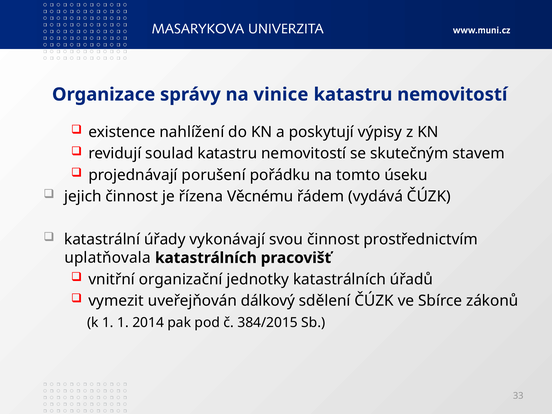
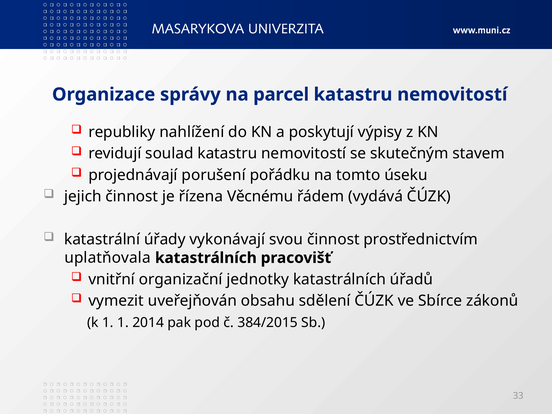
vinice: vinice -> parcel (281, 95)
existence: existence -> republiky (122, 132)
dálkový: dálkový -> obsahu (268, 301)
